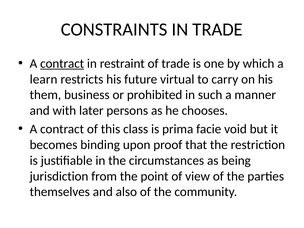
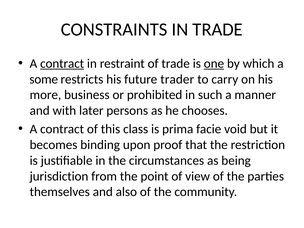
one underline: none -> present (214, 63)
learn: learn -> some (44, 79)
virtual: virtual -> trader (177, 79)
them: them -> more (45, 95)
